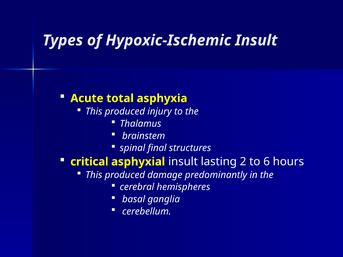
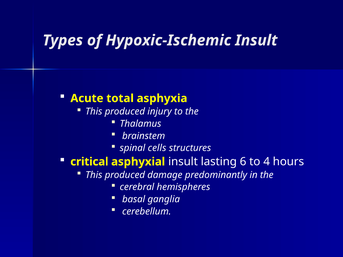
final: final -> cells (157, 148)
2: 2 -> 6 (243, 162)
6: 6 -> 4 (267, 162)
